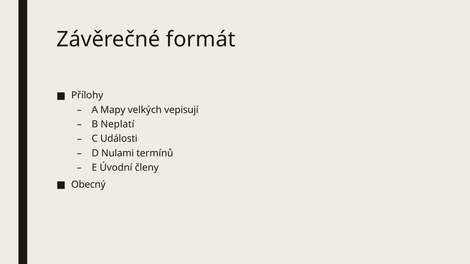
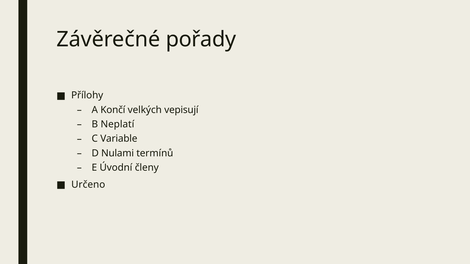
formát: formát -> pořady (201, 39)
Mapy: Mapy -> Končí (113, 110)
Události: Události -> Variable (119, 139)
Obecný: Obecný -> Určeno (88, 185)
